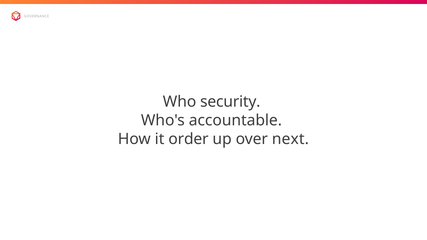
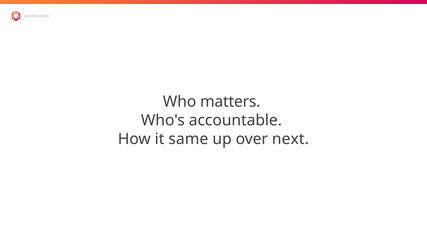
security: security -> matters (230, 102)
order: order -> same (188, 139)
